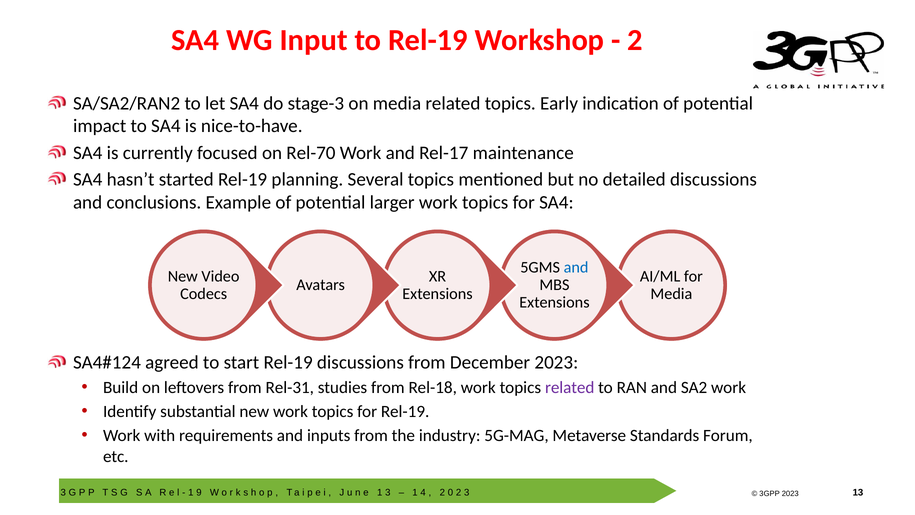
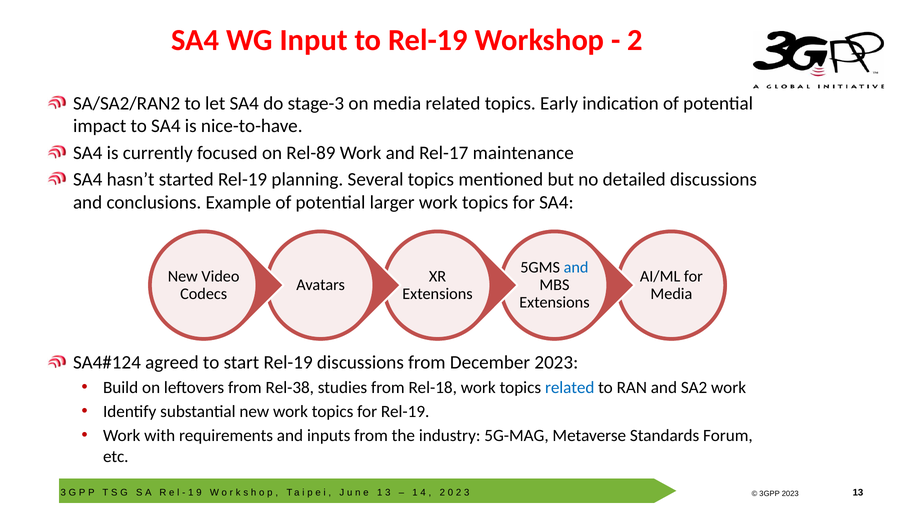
Rel-70: Rel-70 -> Rel-89 (311, 153)
Rel-31: Rel-31 -> Rel-38 (290, 387)
related colour: purple -> blue (570, 387)
